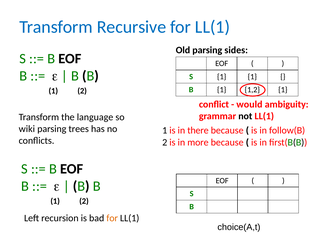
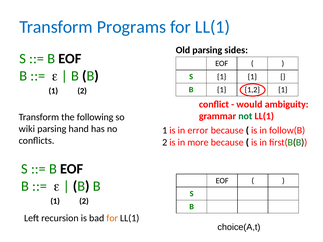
Recursive: Recursive -> Programs (131, 27)
not colour: black -> green (245, 116)
language: language -> following (95, 117)
trees: trees -> hand (79, 129)
there: there -> error (198, 131)
